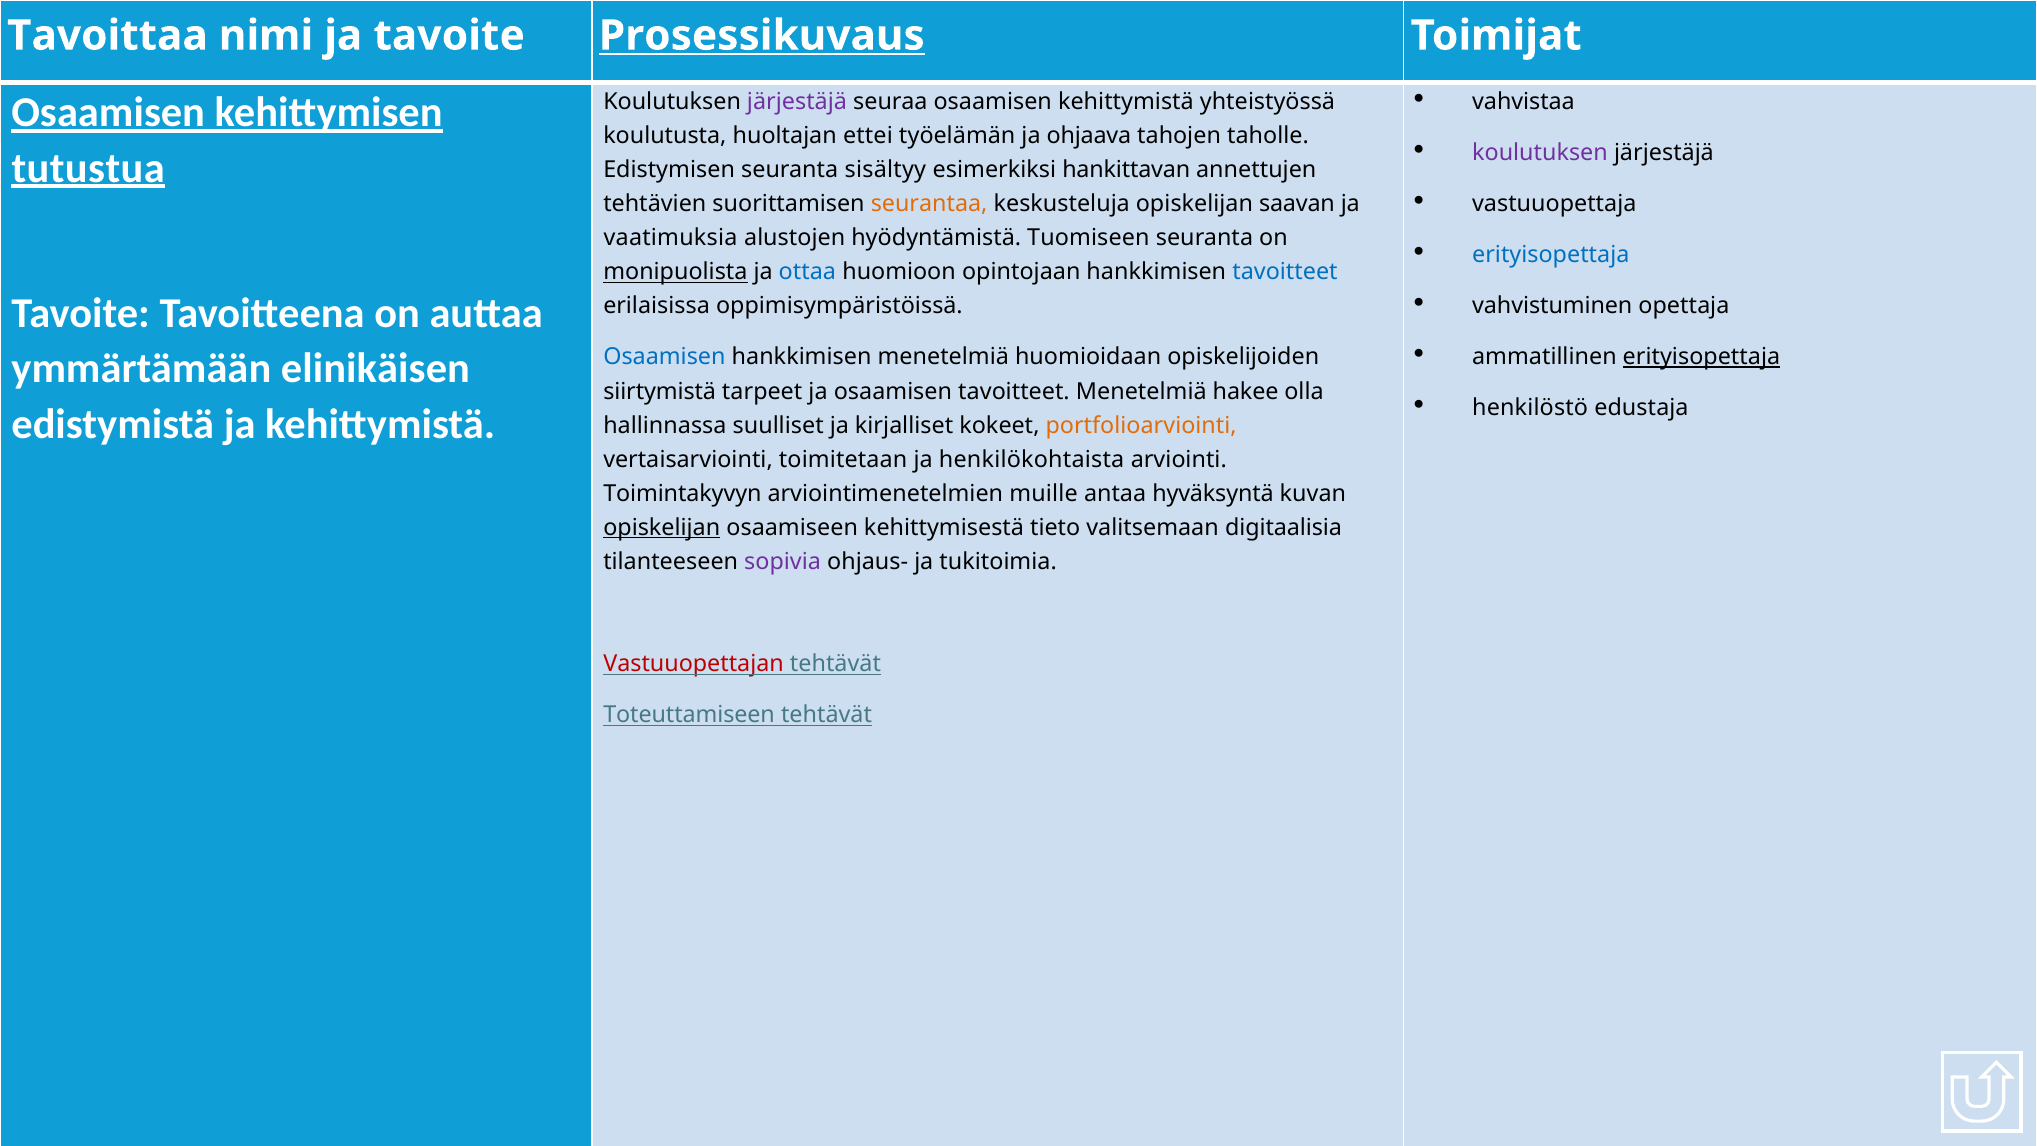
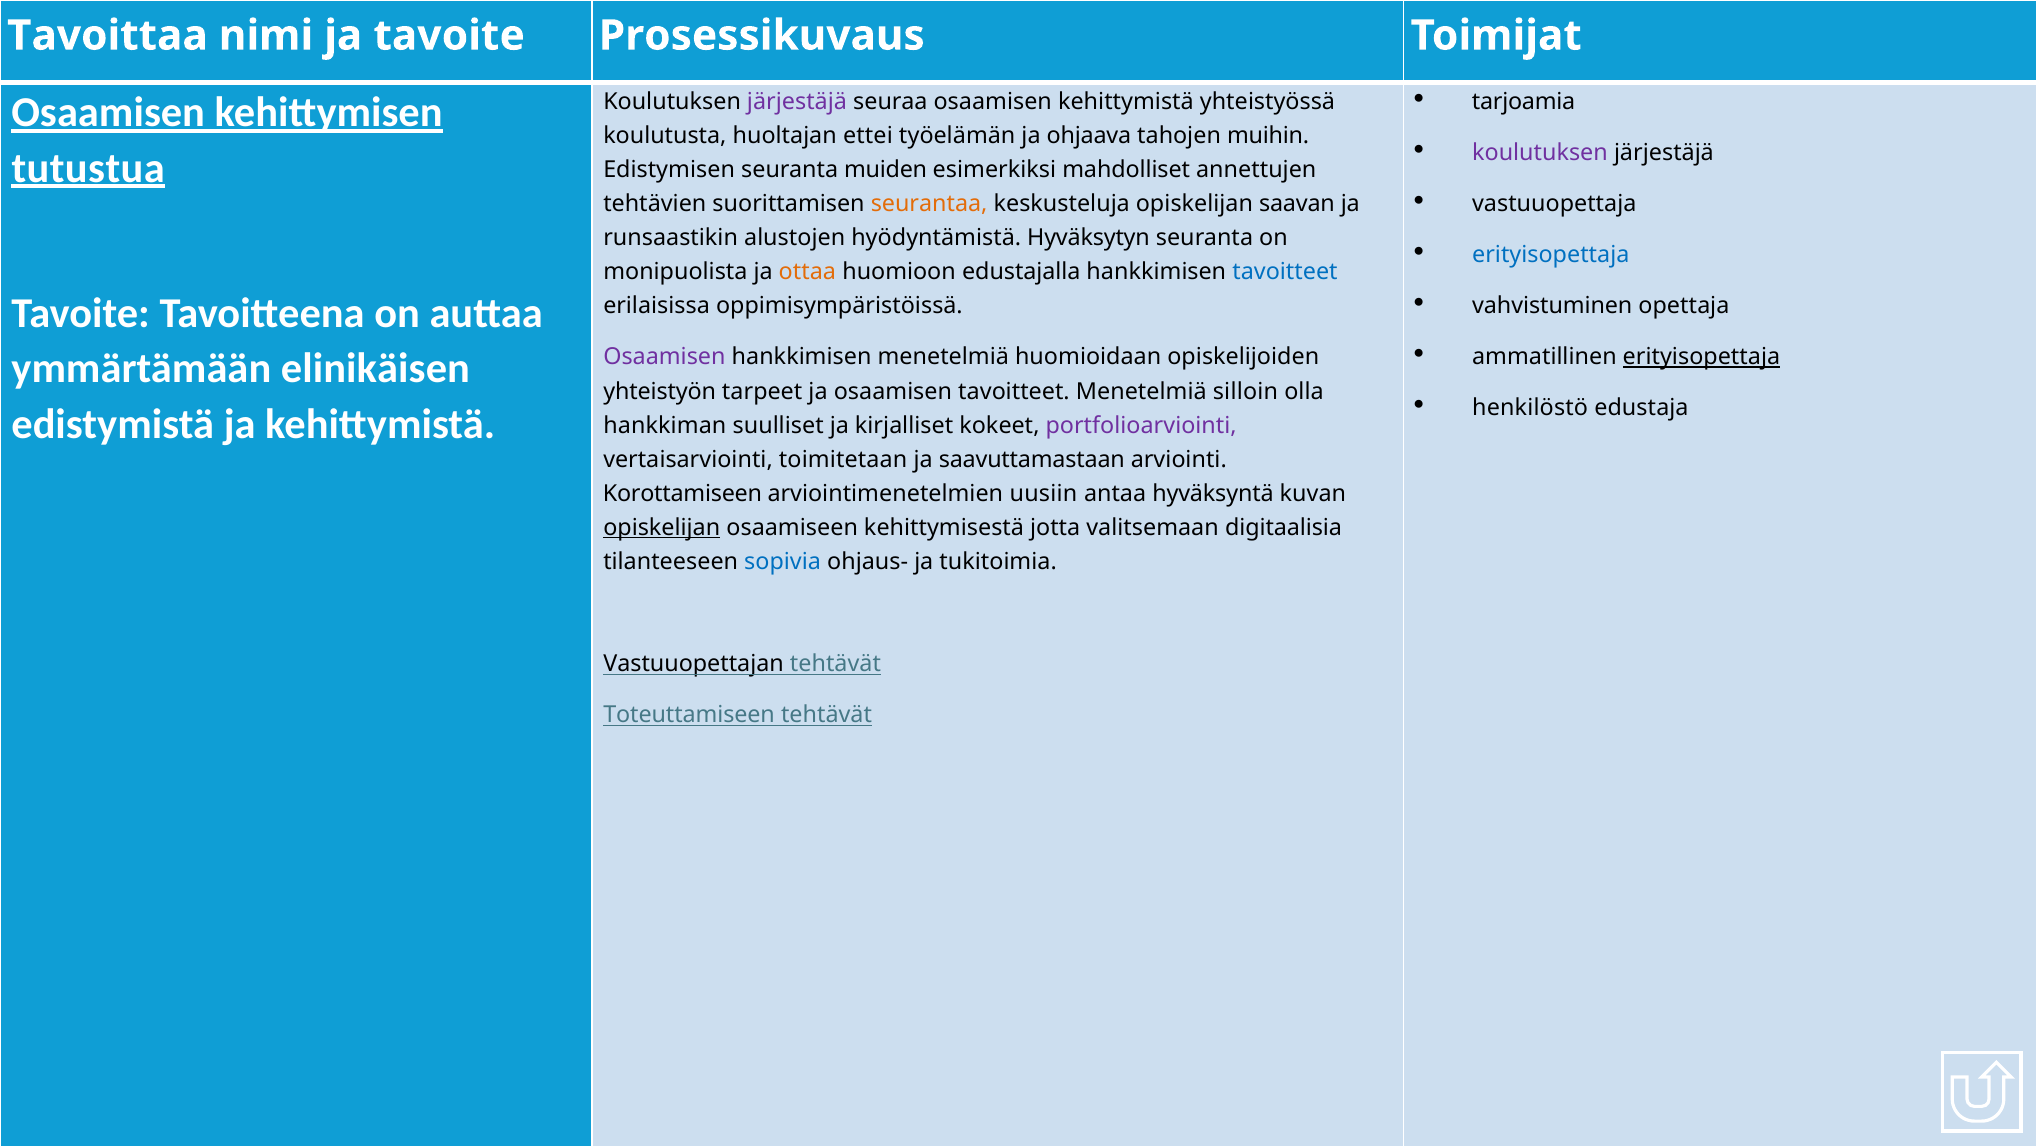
Prosessikuvaus underline: present -> none (762, 36)
vahvistaa: vahvistaa -> tarjoamia (1524, 102)
taholle: taholle -> muihin (1268, 136)
sisältyy: sisältyy -> muiden (886, 170)
hankittavan: hankittavan -> mahdolliset (1126, 170)
vaatimuksia: vaatimuksia -> runsaastikin (671, 238)
Tuomiseen: Tuomiseen -> Hyväksytyn (1089, 238)
monipuolista underline: present -> none (675, 272)
ottaa colour: blue -> orange (807, 272)
opintojaan: opintojaan -> edustajalla (1021, 272)
Osaamisen colour: blue -> purple (664, 357)
siirtymistä: siirtymistä -> yhteistyön (660, 391)
hakee: hakee -> silloin (1245, 391)
hallinnassa: hallinnassa -> hankkiman (665, 425)
portfolioarviointi colour: orange -> purple (1141, 425)
henkilökohtaista: henkilökohtaista -> saavuttamastaan (1032, 459)
Toimintakyvyn: Toimintakyvyn -> Korottamiseen (682, 493)
muille: muille -> uusiin (1043, 493)
tieto: tieto -> jotta (1055, 527)
sopivia colour: purple -> blue (783, 561)
Vastuuopettajan colour: red -> black (694, 663)
